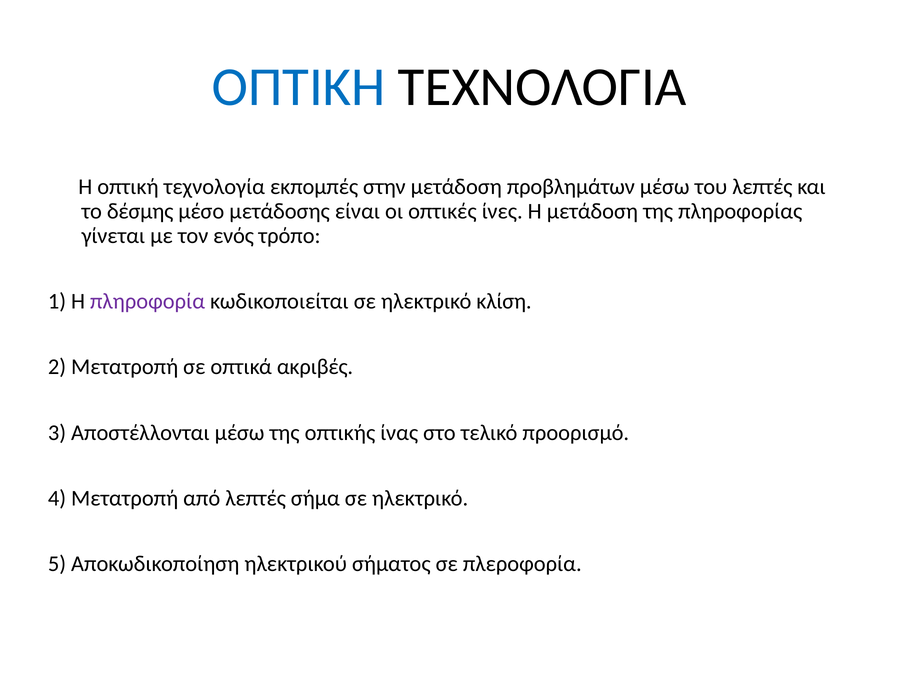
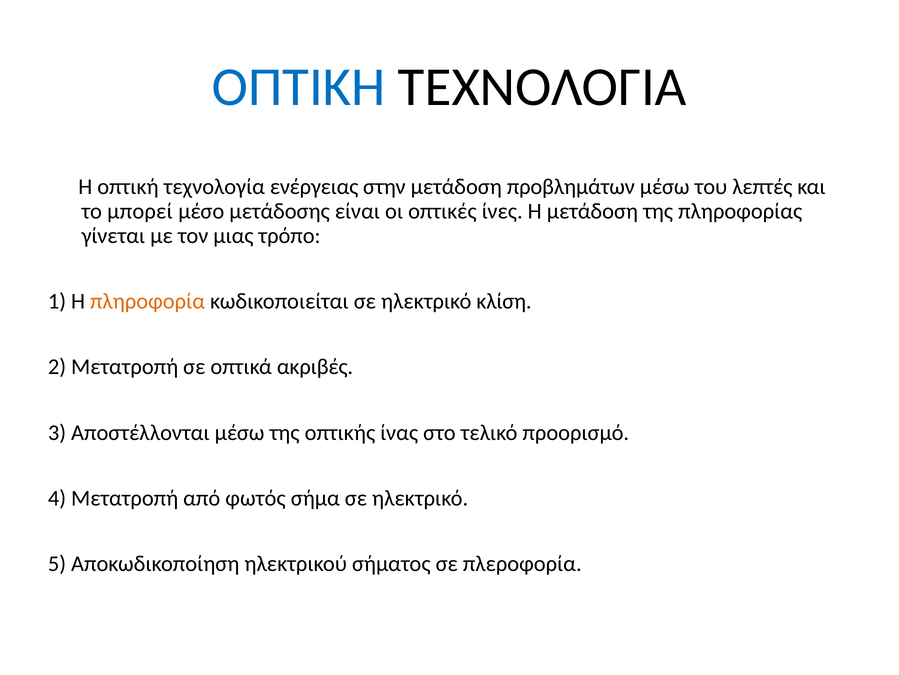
εκπομπές: εκπομπές -> ενέργειας (314, 187)
δέσμης: δέσμης -> μπορεί (140, 211)
ενός: ενός -> μιας (233, 235)
πληροφορία colour: purple -> orange (148, 301)
από λεπτές: λεπτές -> φωτός (255, 498)
